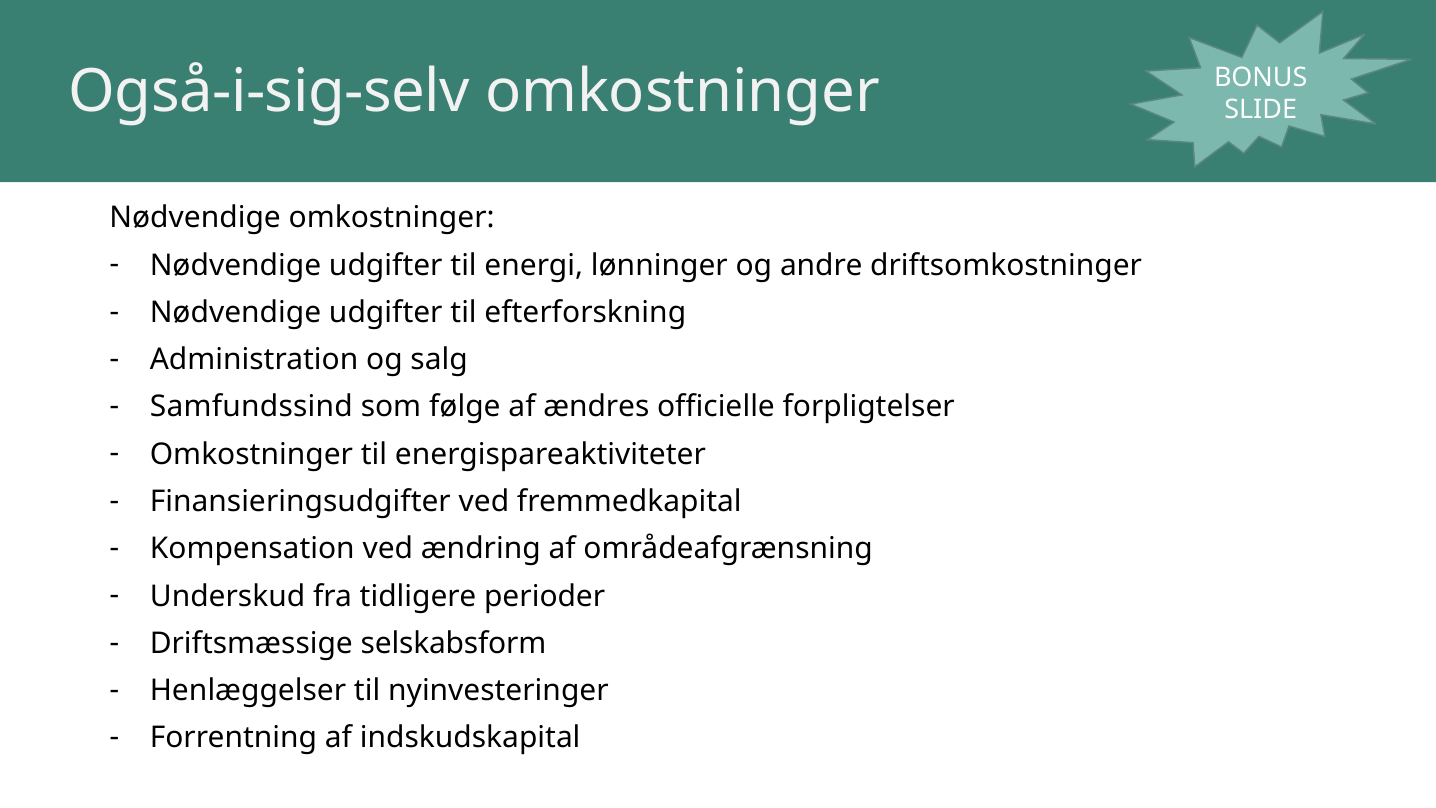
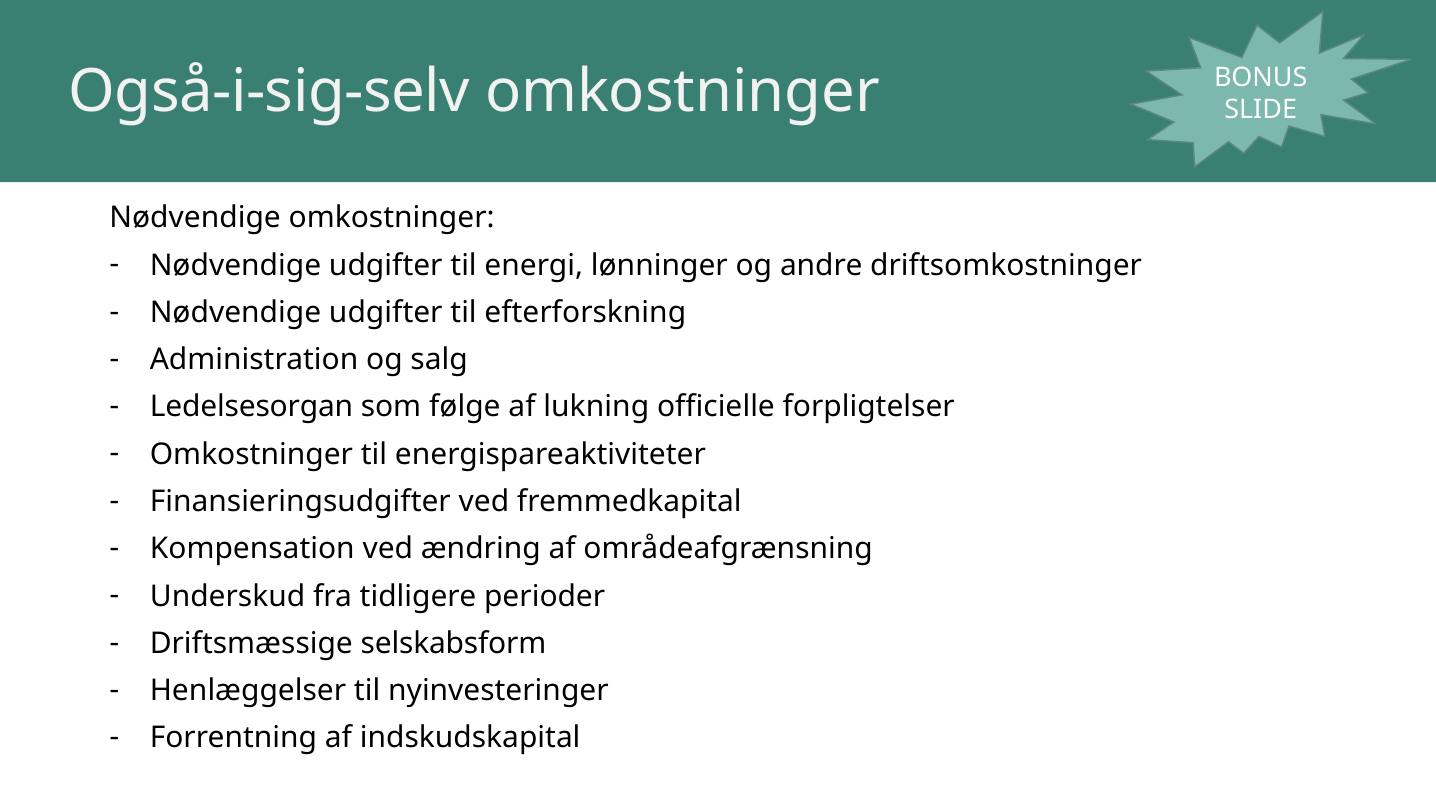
Samfundssind: Samfundssind -> Ledelsesorgan (252, 407)
ændres: ændres -> lukning (596, 407)
